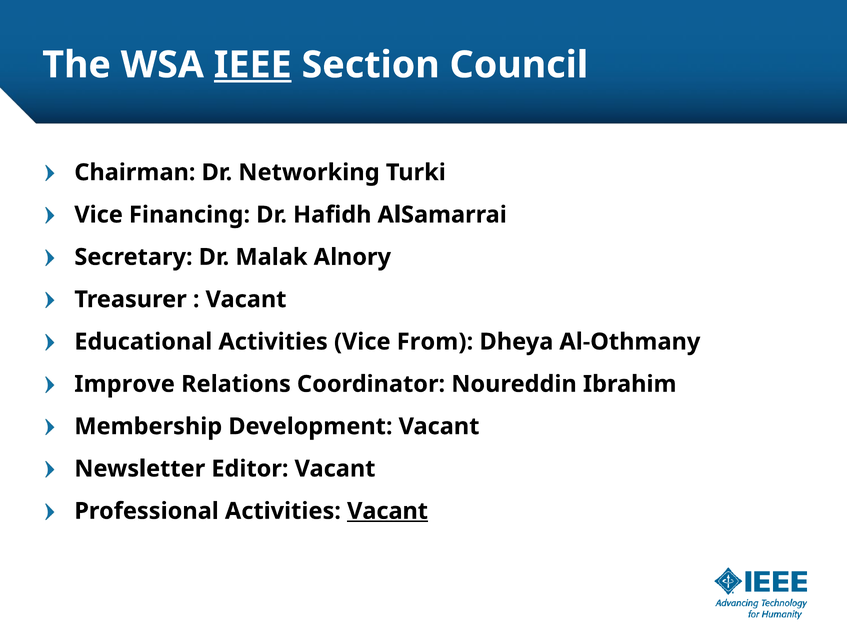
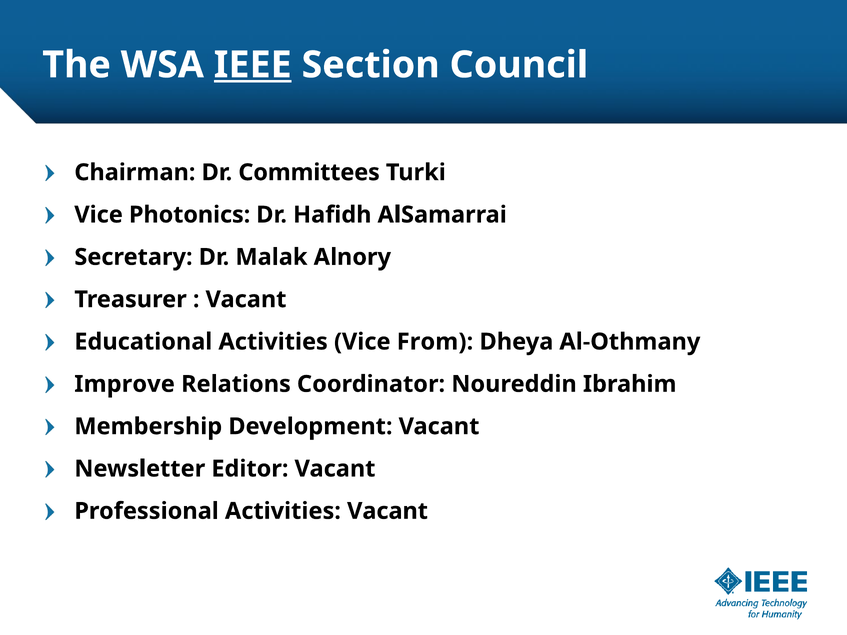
Networking: Networking -> Committees (309, 173)
Financing: Financing -> Photonics (190, 215)
Vacant underline: present -> none (388, 511)
